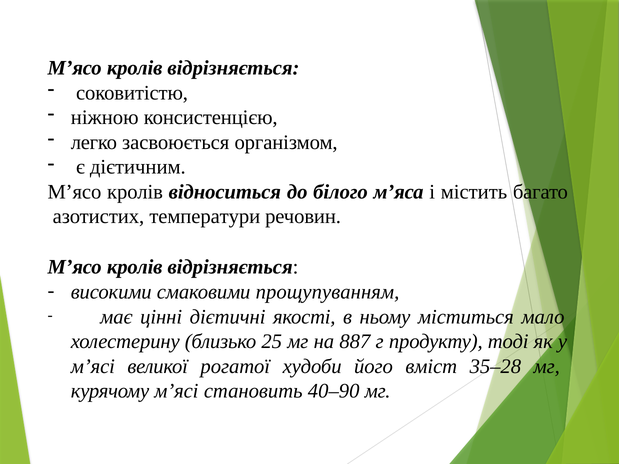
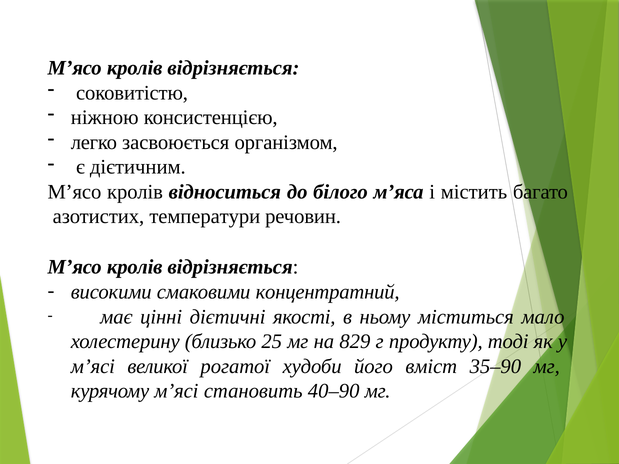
прощупуванням: прощупуванням -> концентратний (328, 292)
887: 887 -> 829 (355, 342)
35–28: 35–28 -> 35–90 (495, 366)
